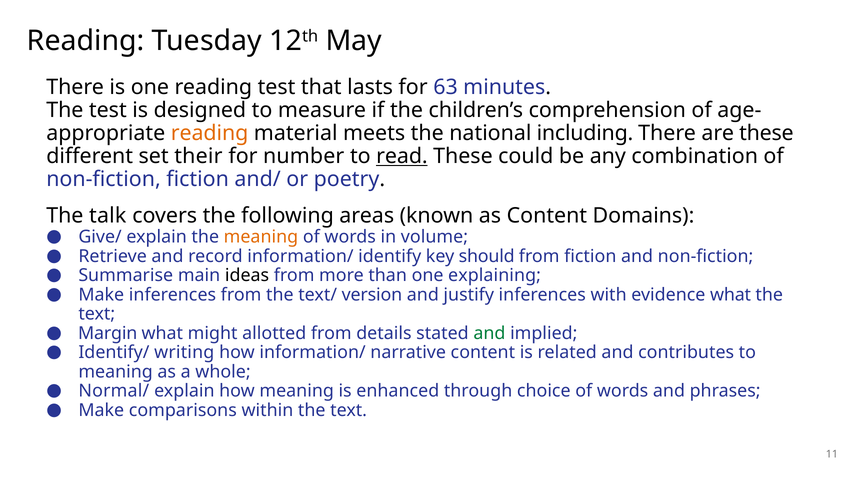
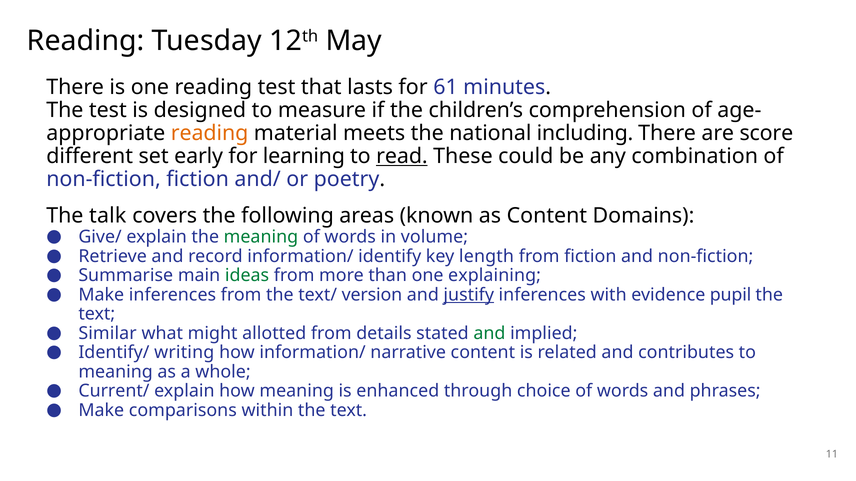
63: 63 -> 61 (446, 87)
are these: these -> score (766, 133)
their: their -> early (199, 156)
number: number -> learning (304, 156)
meaning colour: orange -> green (261, 237)
should: should -> length (486, 256)
ideas colour: black -> green (247, 276)
justify underline: none -> present (469, 295)
evidence what: what -> pupil (731, 295)
Margin: Margin -> Similar (108, 334)
Normal/: Normal/ -> Current/ (114, 391)
